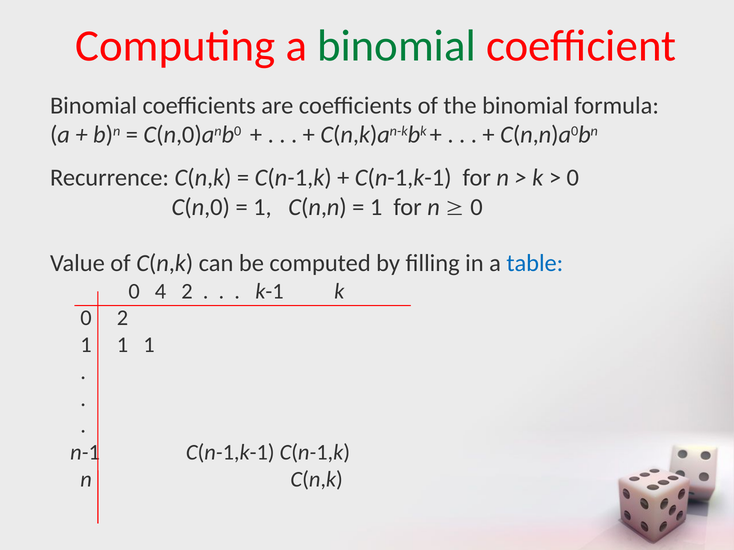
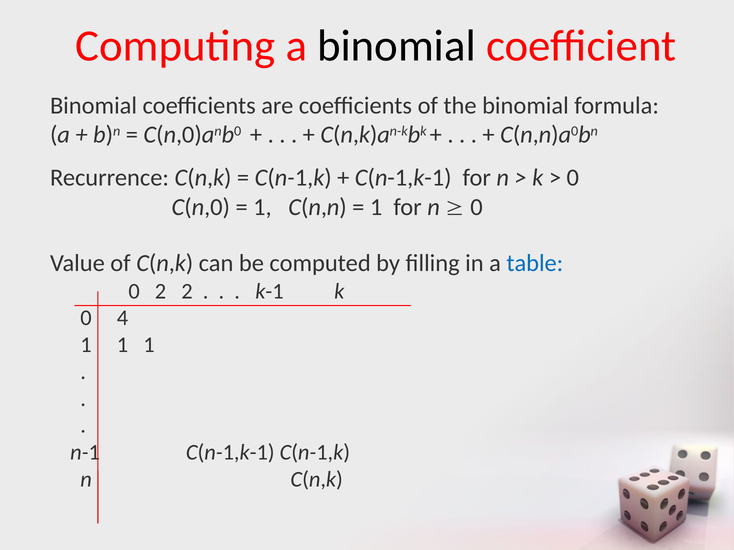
binomial colour: green -> black (396, 46)
0 4: 4 -> 2 (160, 291)
0 2: 2 -> 4 (123, 318)
